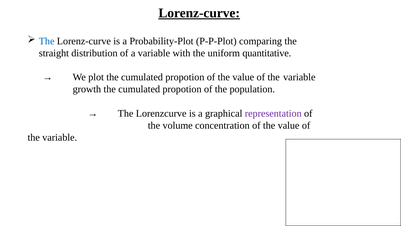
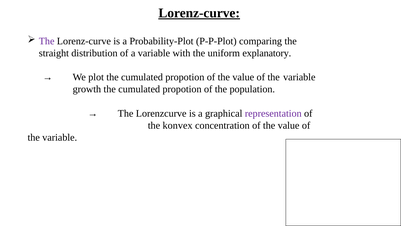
The colour: blue -> purple (47, 41)
quantitative: quantitative -> explanatory (267, 53)
volume: volume -> konvex (178, 125)
